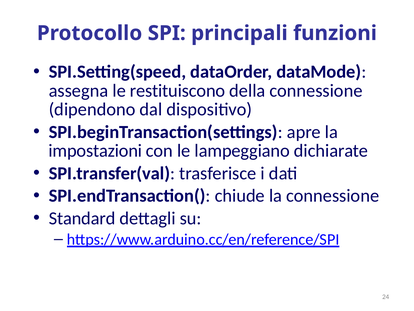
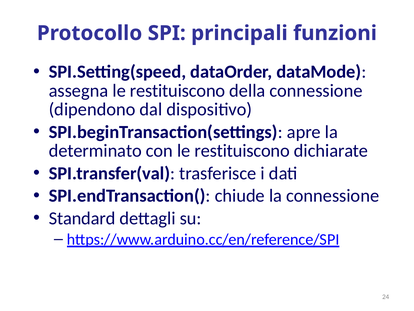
impostazioni: impostazioni -> determinato (95, 151)
con le lampeggiano: lampeggiano -> restituiscono (242, 151)
